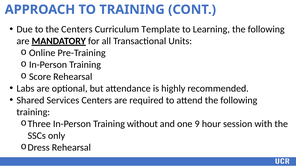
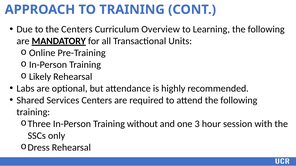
Template: Template -> Overview (161, 29)
Score: Score -> Likely (40, 77)
9: 9 -> 3 (197, 124)
